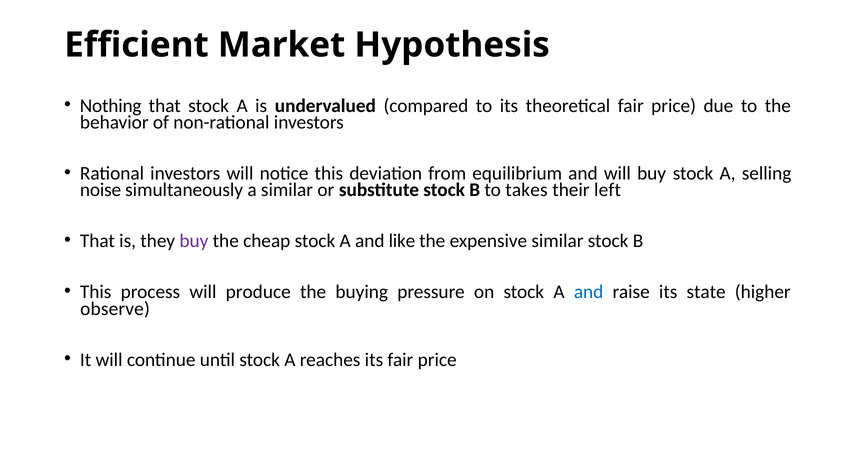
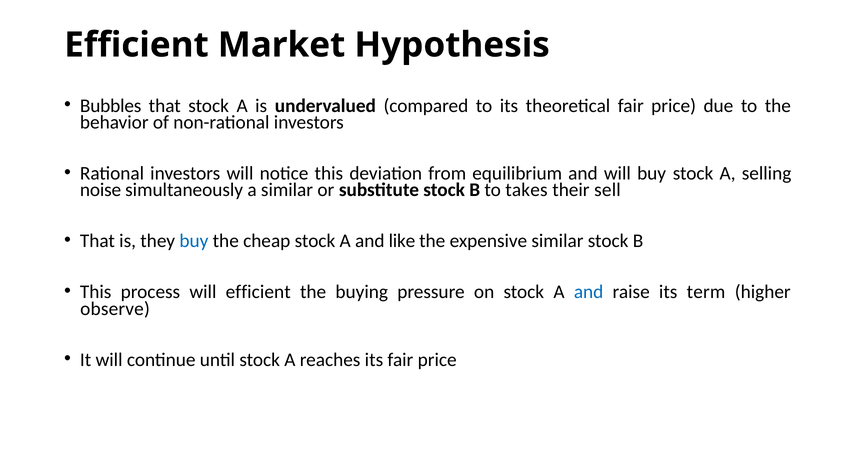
Nothing: Nothing -> Bubbles (111, 106)
left: left -> sell (608, 190)
buy colour: purple -> blue (194, 241)
will produce: produce -> efficient (258, 292)
state: state -> term (706, 292)
